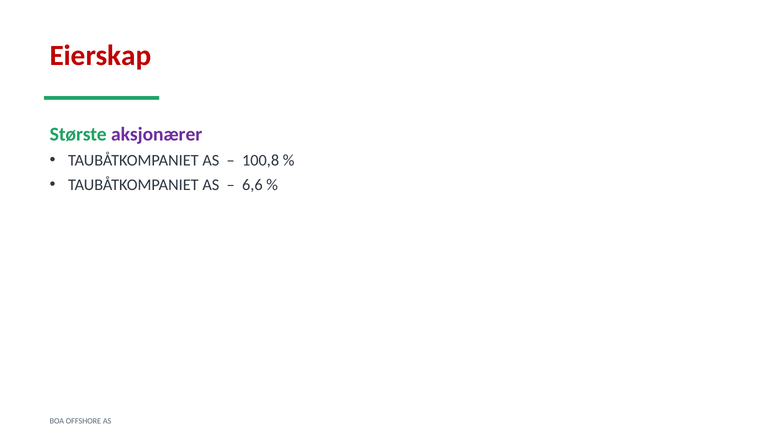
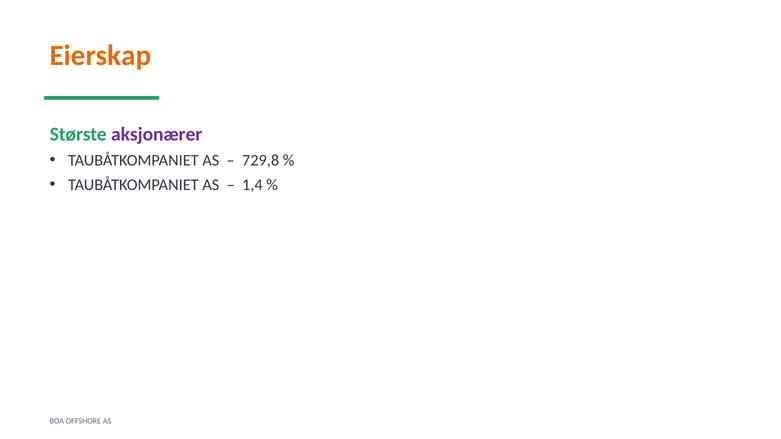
Eierskap colour: red -> orange (101, 56)
100,8: 100,8 -> 729,8 (261, 161)
6,6: 6,6 -> 1,4 (252, 185)
